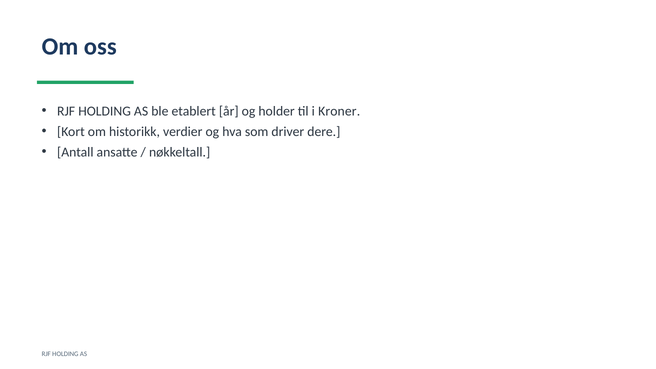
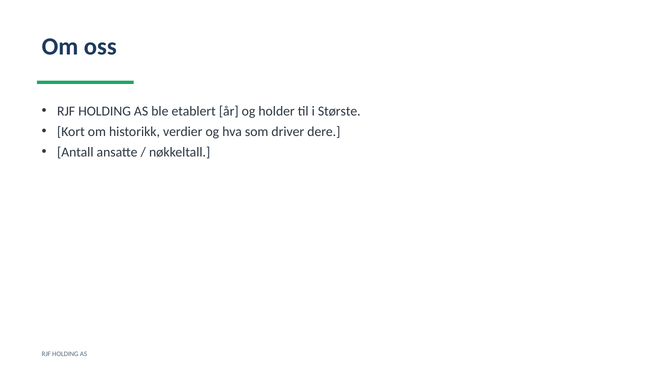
Kroner: Kroner -> Største (339, 111)
